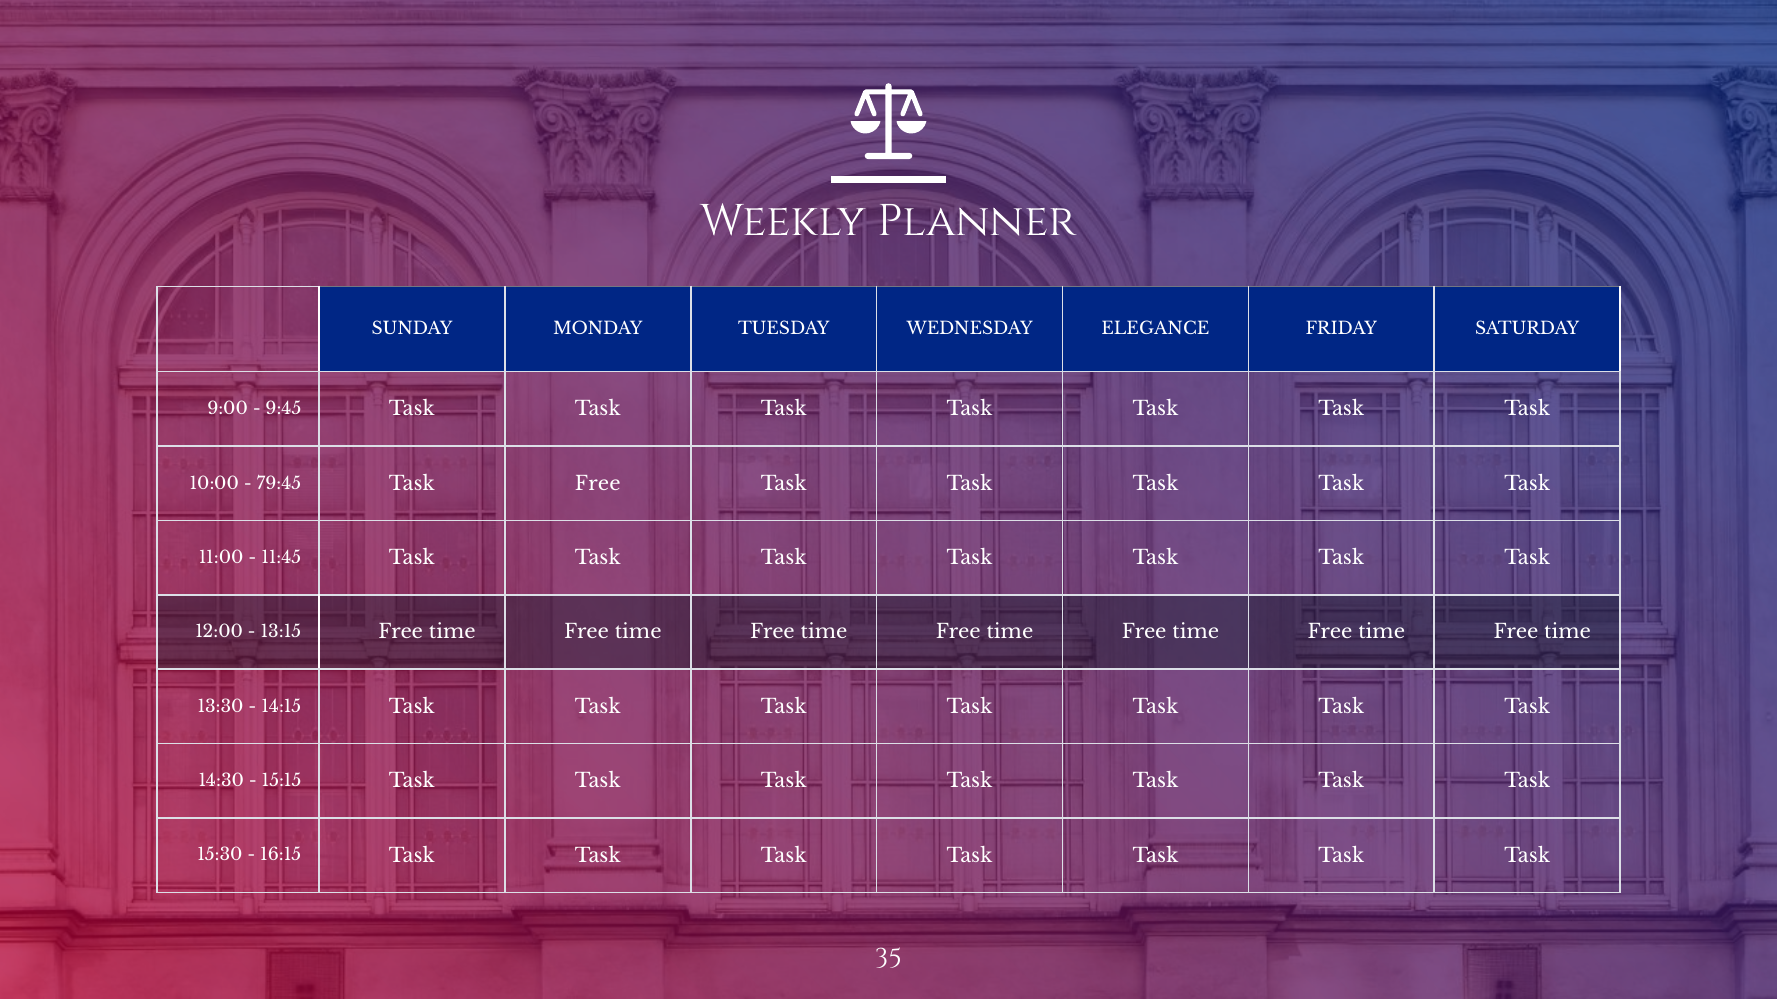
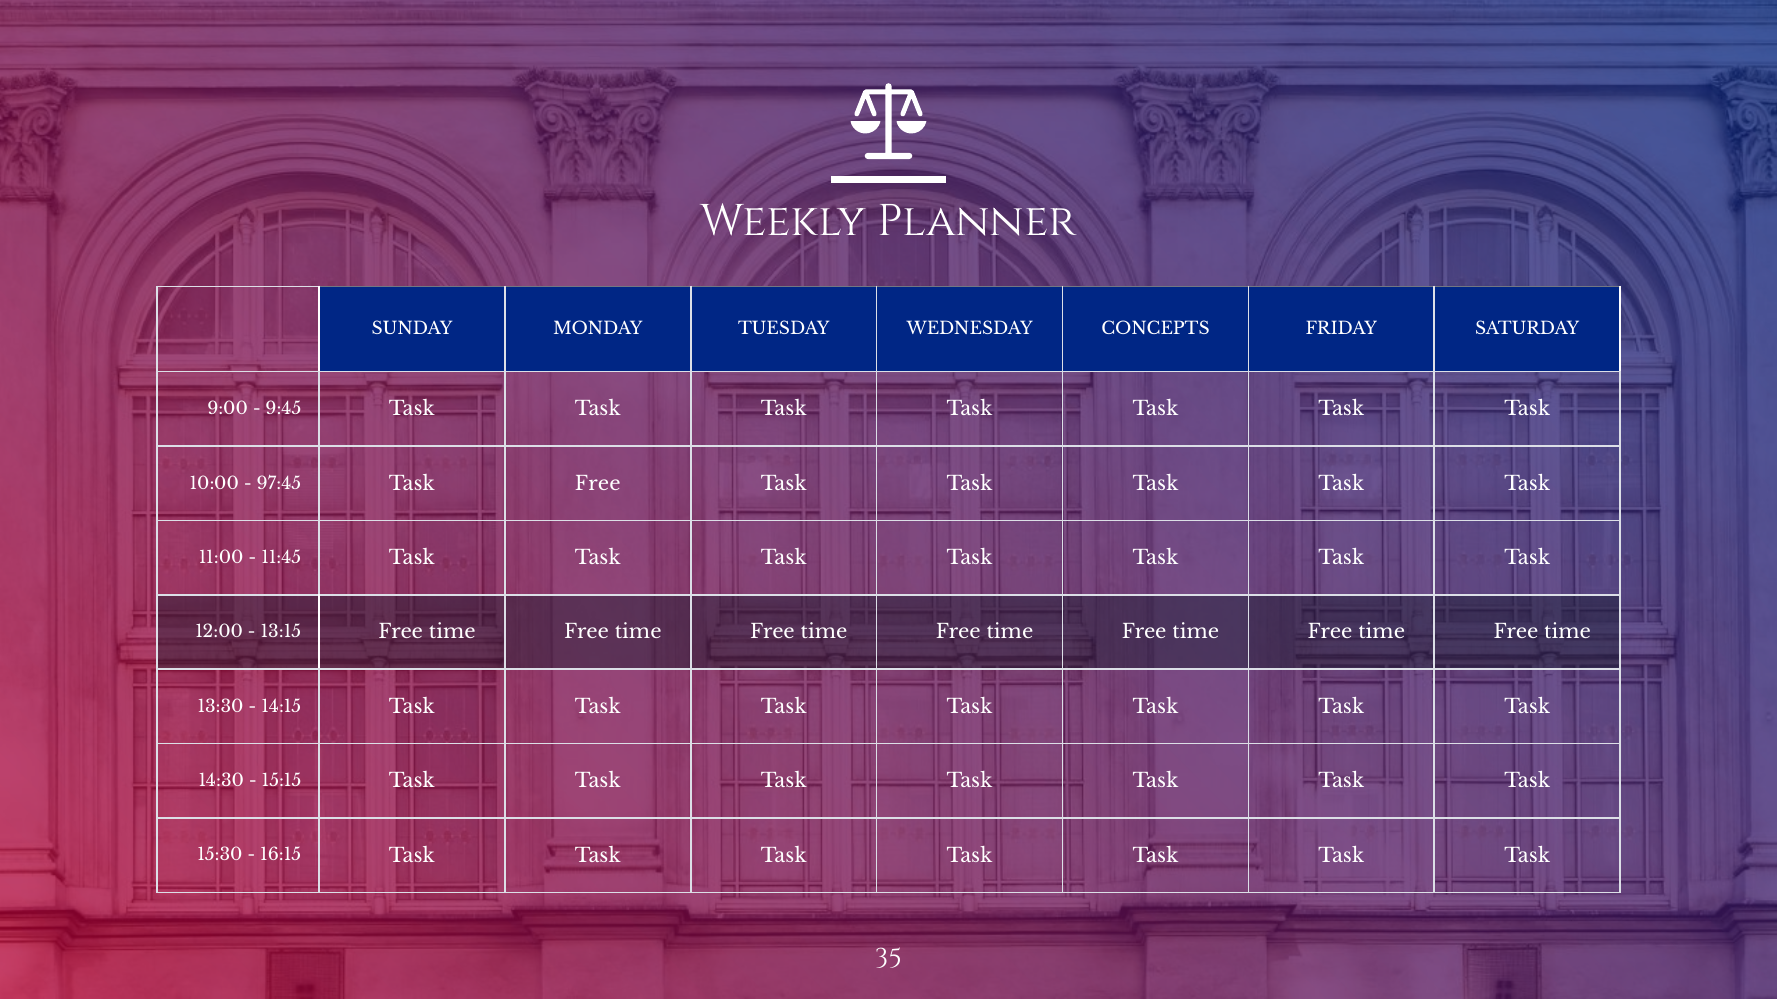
ELEGANCE: ELEGANCE -> CONCEPTS (1155, 329)
79:45: 79:45 -> 97:45 (279, 484)
